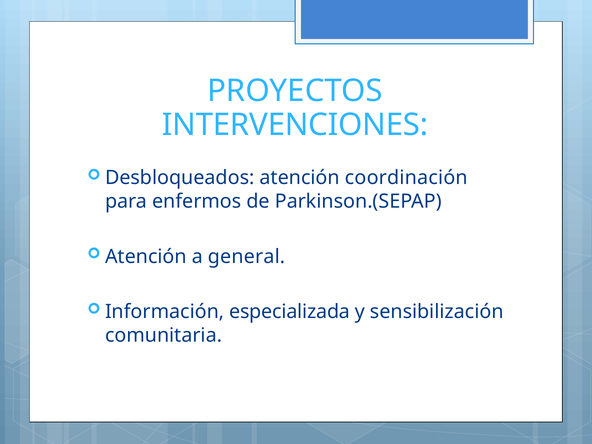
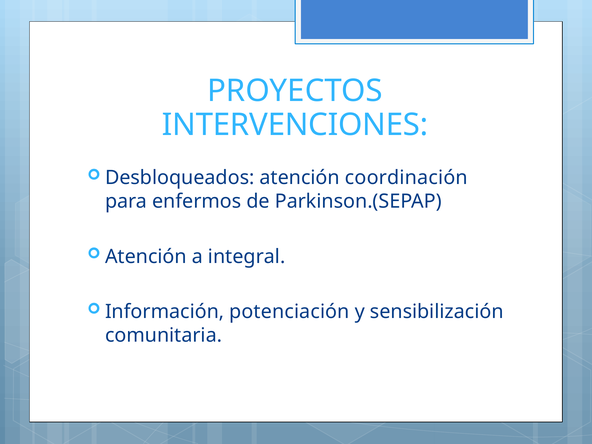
general: general -> integral (247, 257)
especializada: especializada -> potenciación (289, 312)
